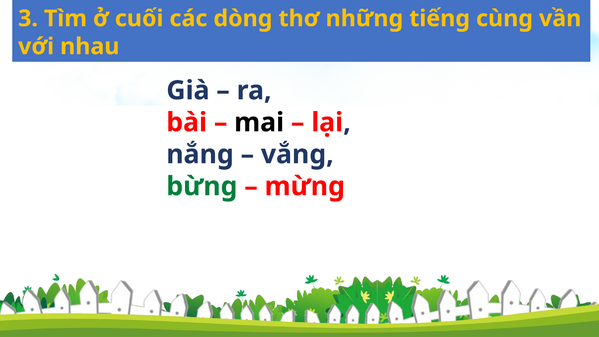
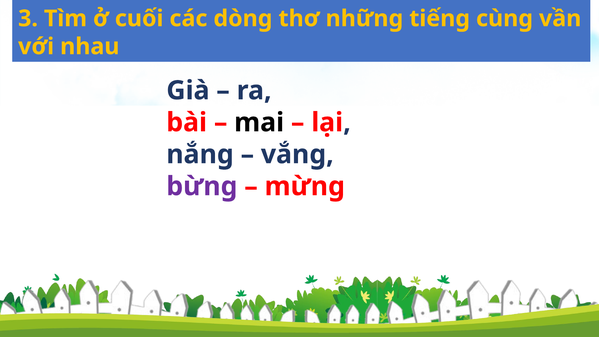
bừng colour: green -> purple (202, 186)
